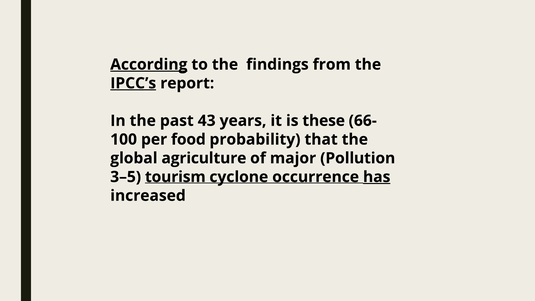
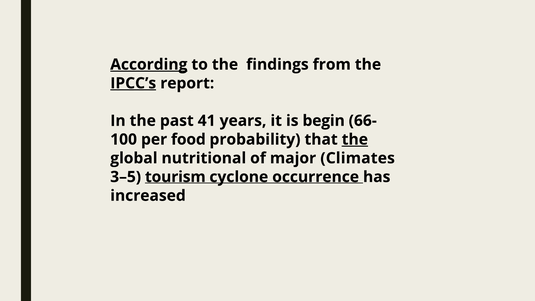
43: 43 -> 41 (207, 121)
these: these -> begin (324, 121)
the underline: none -> present (355, 139)
agriculture: agriculture -> nutritional (204, 158)
Pollution: Pollution -> Climates (358, 158)
has underline: present -> none (377, 177)
